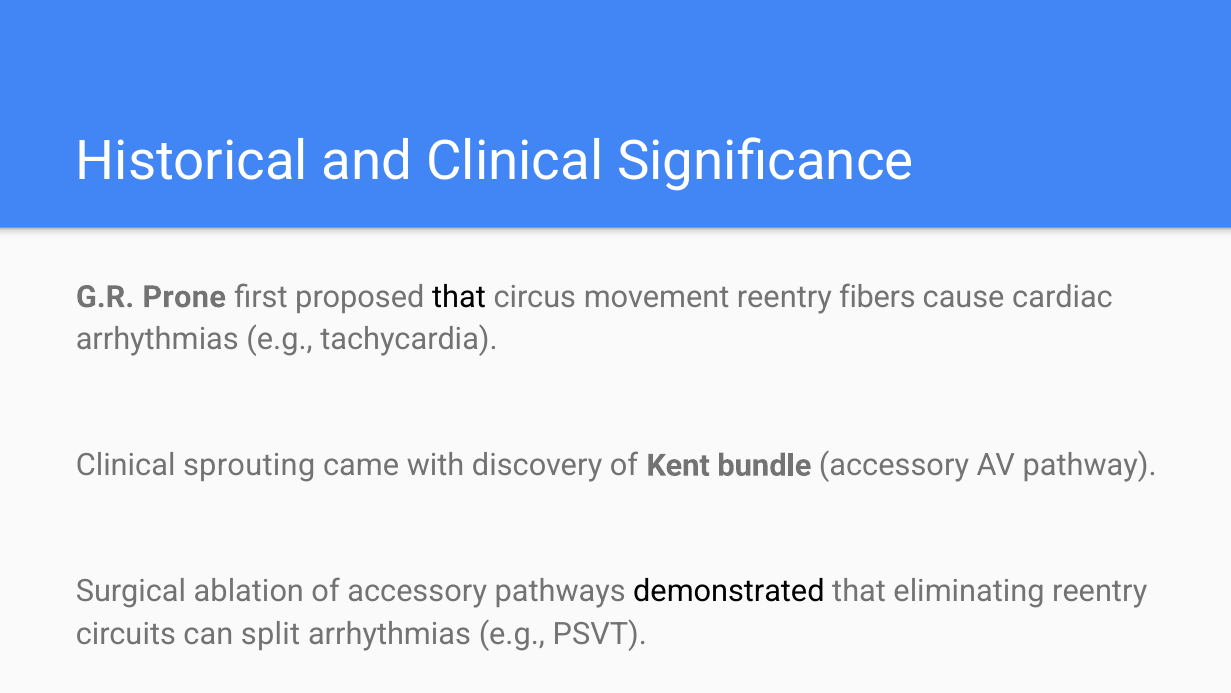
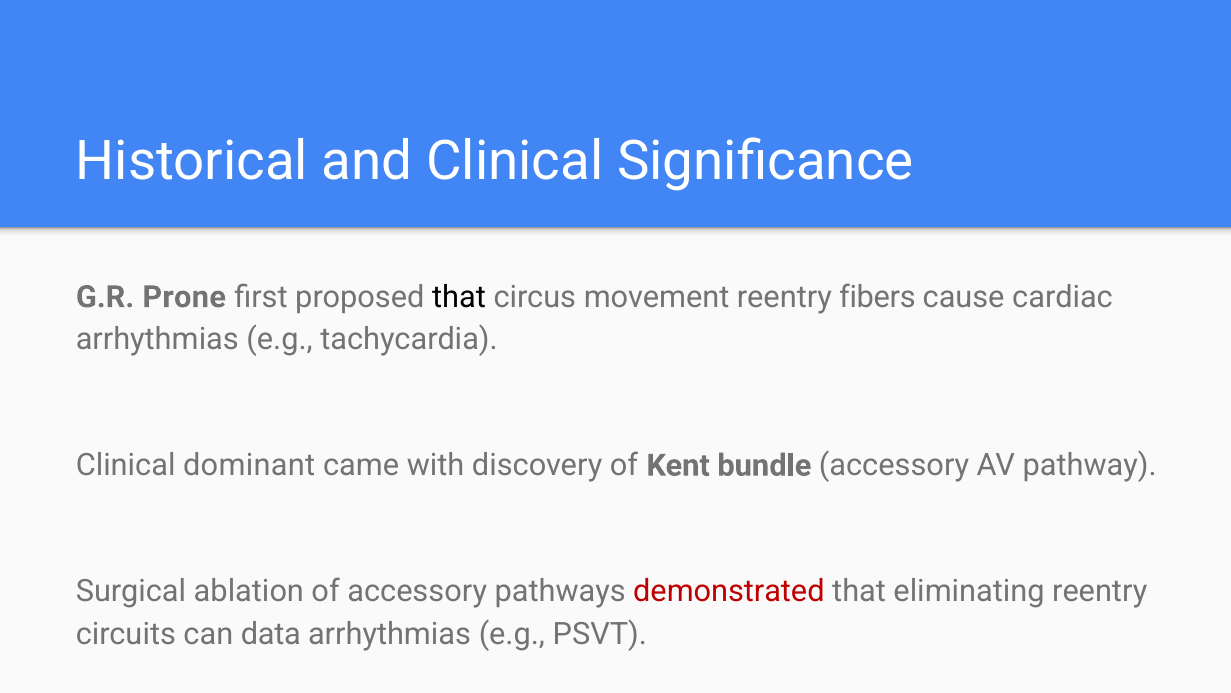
sprouting: sprouting -> dominant (249, 465)
demonstrated colour: black -> red (729, 591)
split: split -> data (271, 634)
